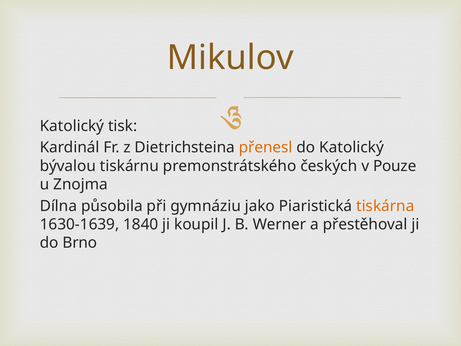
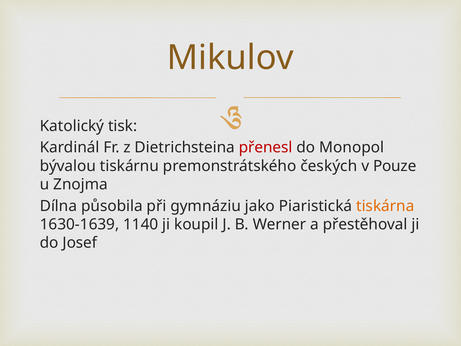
přenesl colour: orange -> red (266, 147)
do Katolický: Katolický -> Monopol (352, 147)
1840: 1840 -> 1140 (141, 224)
Brno: Brno -> Josef (80, 243)
